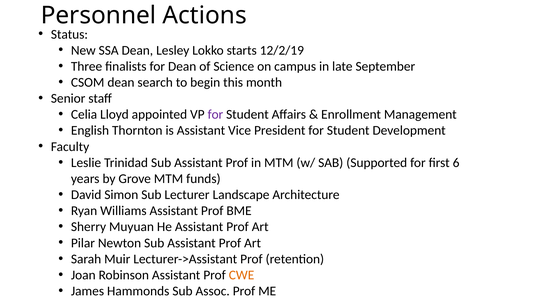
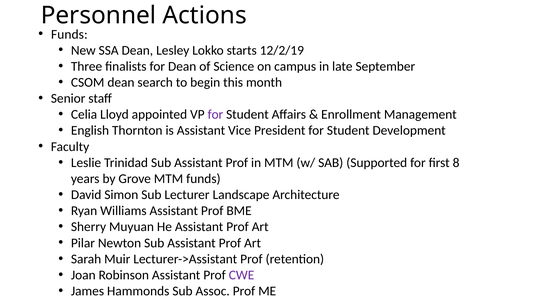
Status: Status -> Funds (69, 34)
6: 6 -> 8 (456, 162)
CWE colour: orange -> purple (242, 274)
